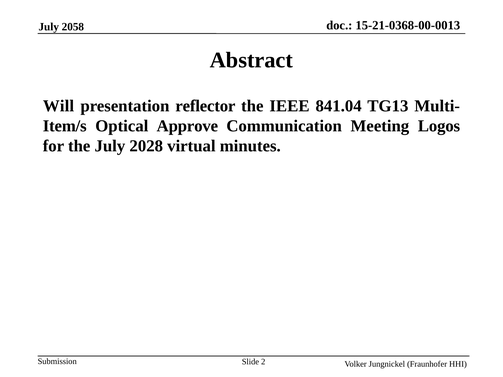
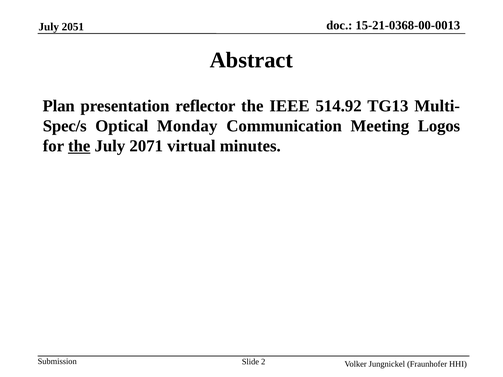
2058: 2058 -> 2051 (73, 27)
Will: Will -> Plan (59, 106)
841.04: 841.04 -> 514.92 (339, 106)
Item/s: Item/s -> Spec/s (65, 126)
Approve: Approve -> Monday (187, 126)
the underline: none -> present (79, 146)
2028: 2028 -> 2071 (146, 146)
